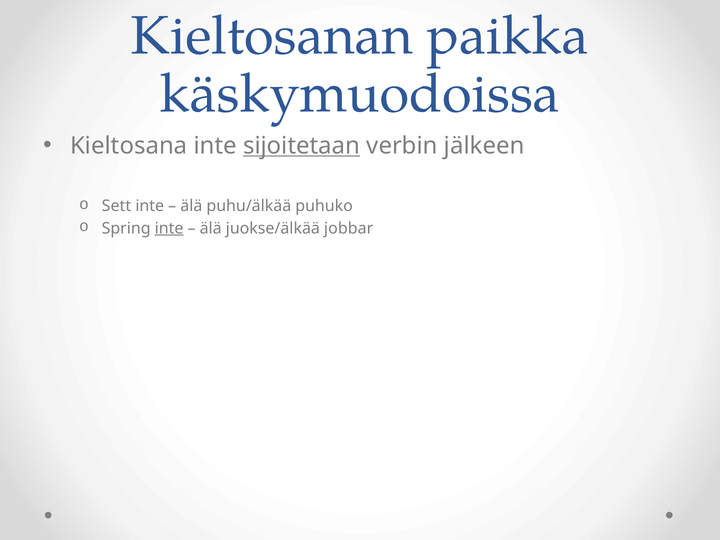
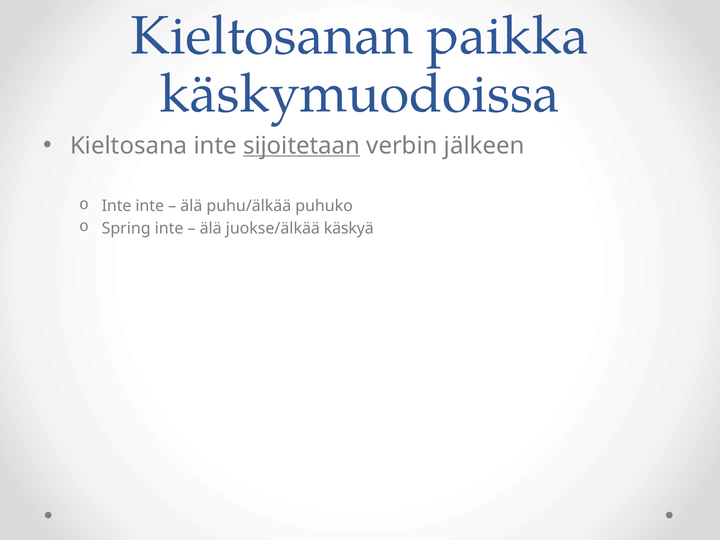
Sett: Sett -> Inte (117, 206)
inte underline: present -> none (169, 228)
jobbar: jobbar -> käskyä (349, 228)
